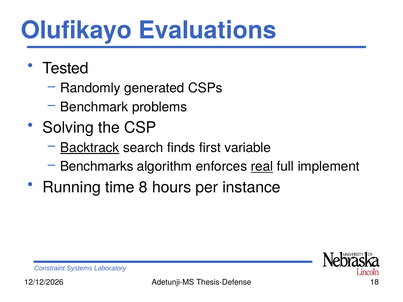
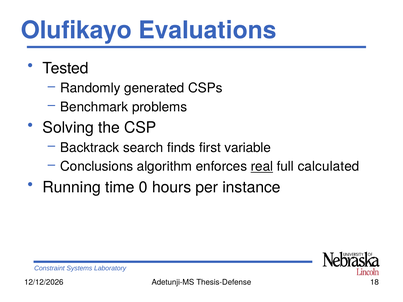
Backtrack underline: present -> none (90, 148)
Benchmarks: Benchmarks -> Conclusions (97, 167)
implement: implement -> calculated (329, 167)
8: 8 -> 0 (143, 187)
